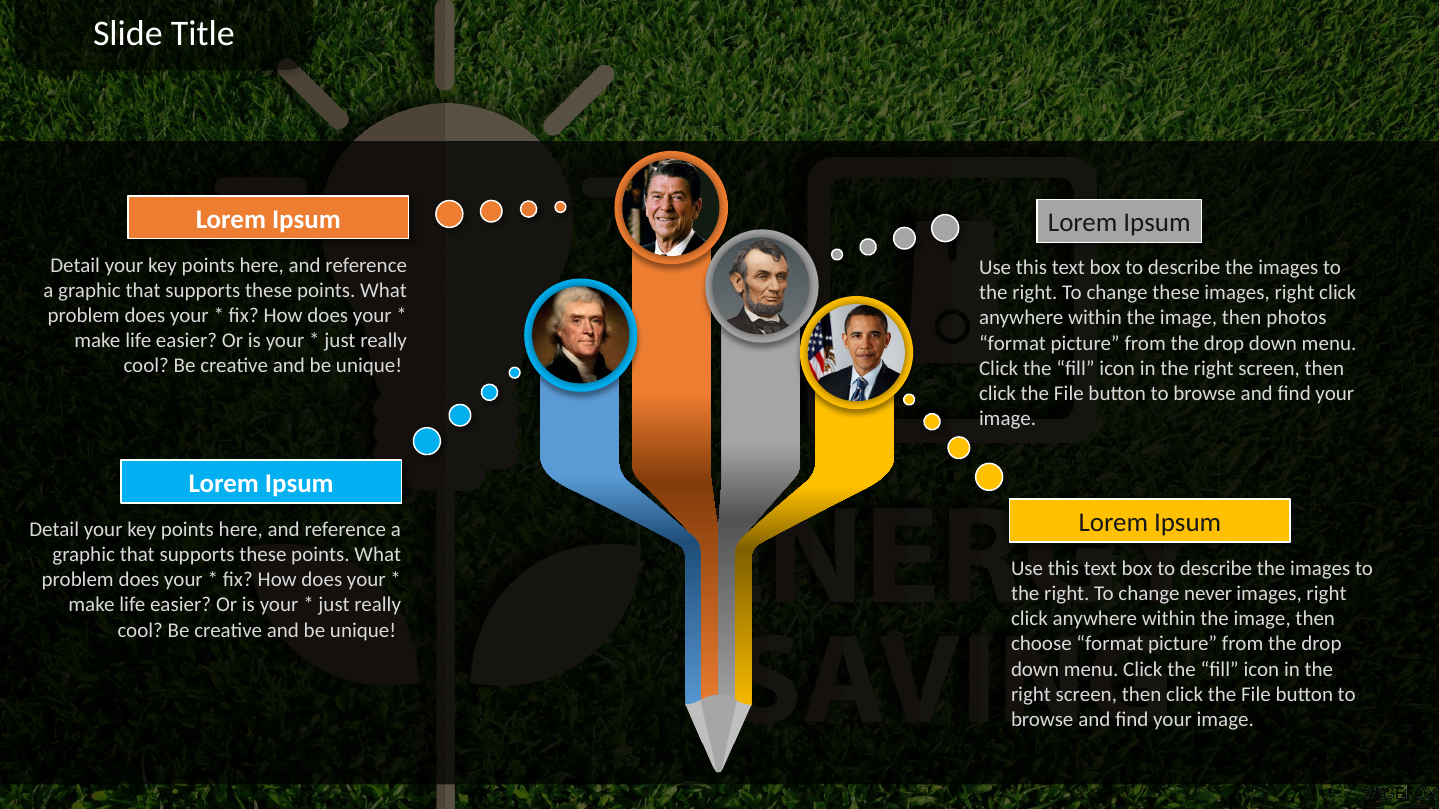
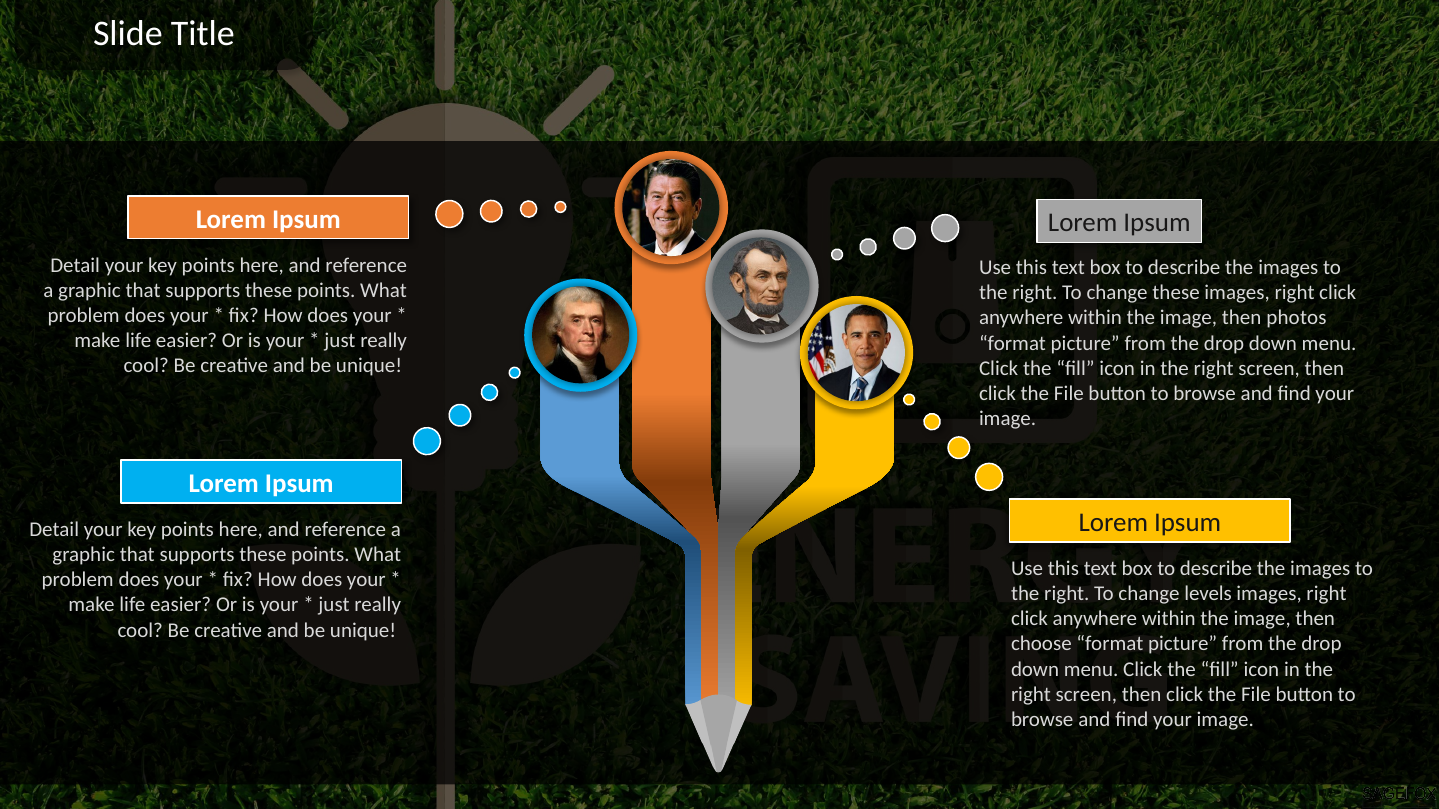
never: never -> levels (1208, 594)
